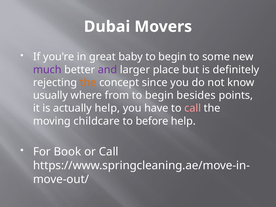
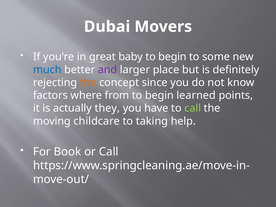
much colour: purple -> blue (47, 70)
usually: usually -> factors (50, 95)
besides: besides -> learned (196, 95)
actually help: help -> they (107, 108)
call colour: pink -> light green (193, 108)
before: before -> taking (152, 121)
